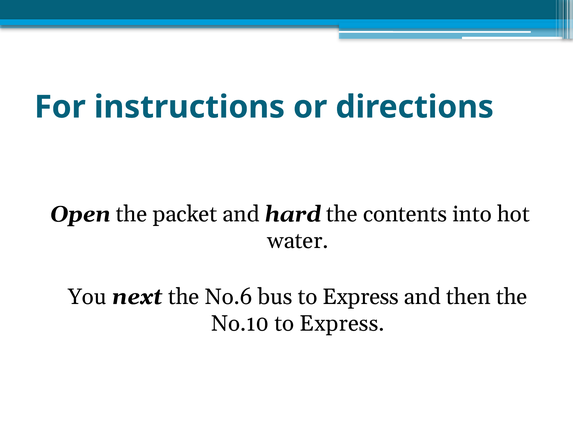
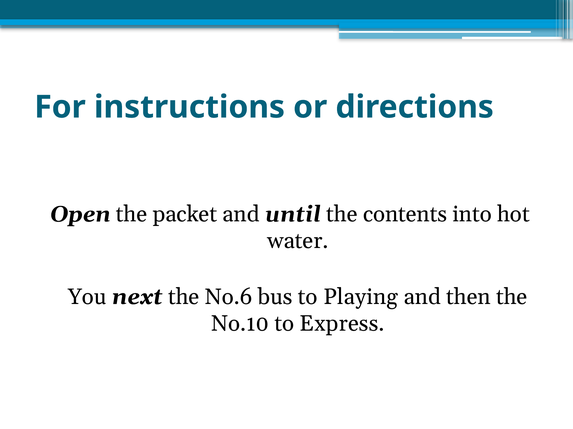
hard: hard -> until (293, 215)
bus to Express: Express -> Playing (361, 297)
